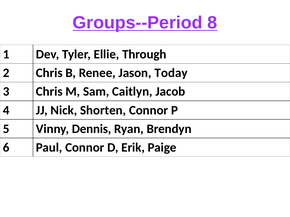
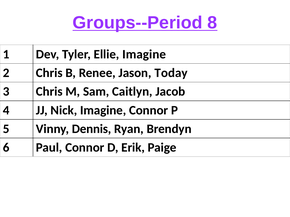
Ellie Through: Through -> Imagine (144, 54)
Nick Shorten: Shorten -> Imagine (103, 110)
